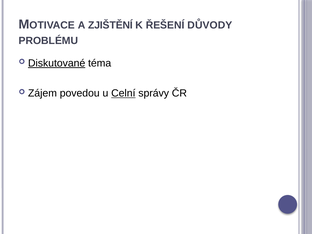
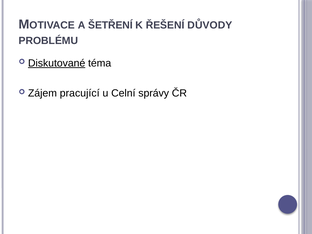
ZJIŠTĚNÍ: ZJIŠTĚNÍ -> ŠETŘENÍ (110, 25)
povedou: povedou -> pracující (80, 93)
Celní underline: present -> none (123, 93)
